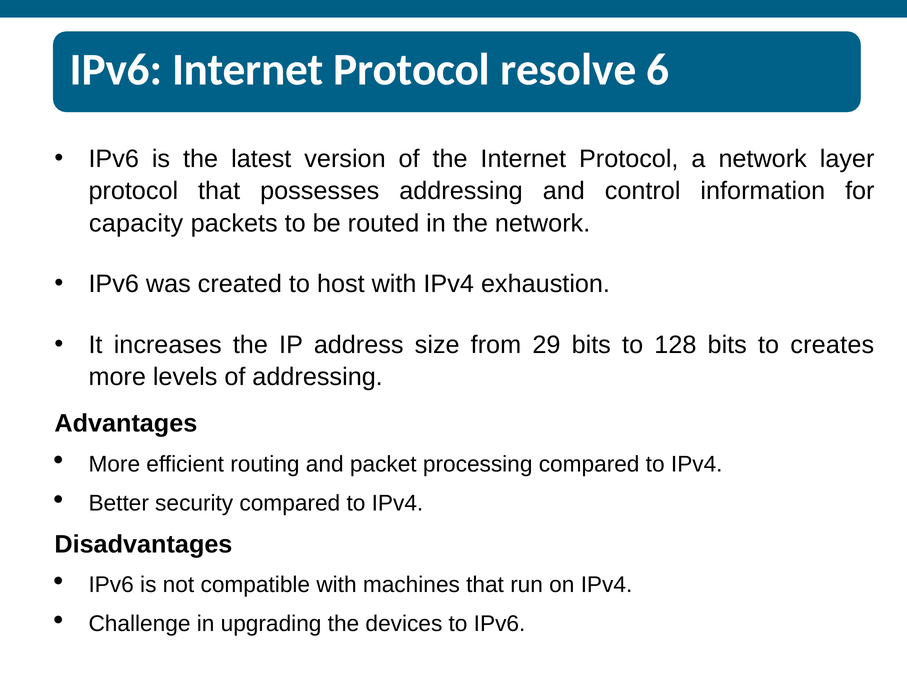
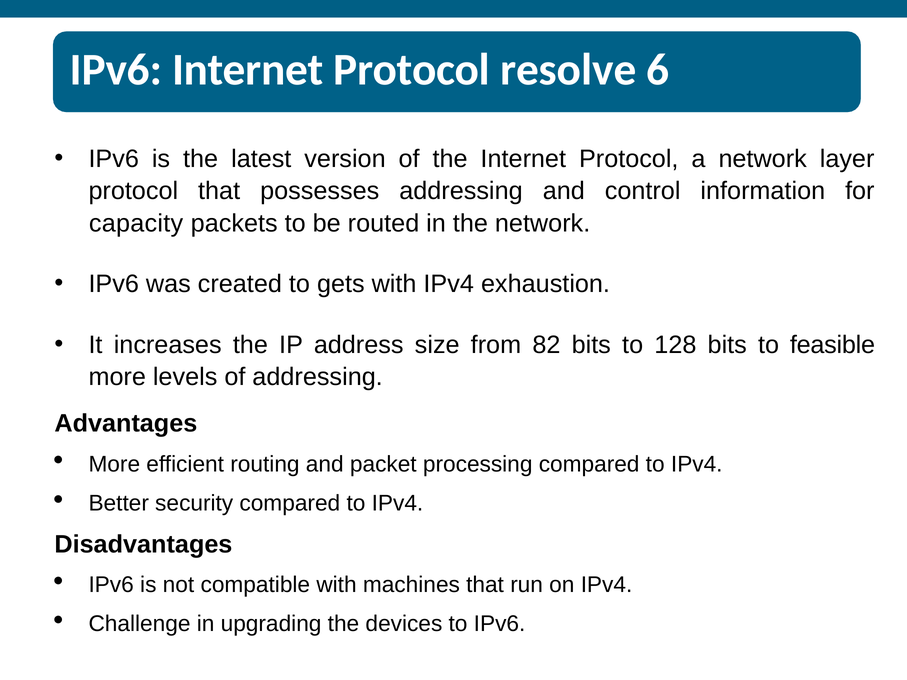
host: host -> gets (341, 284)
29: 29 -> 82 (546, 345)
creates: creates -> feasible (832, 345)
